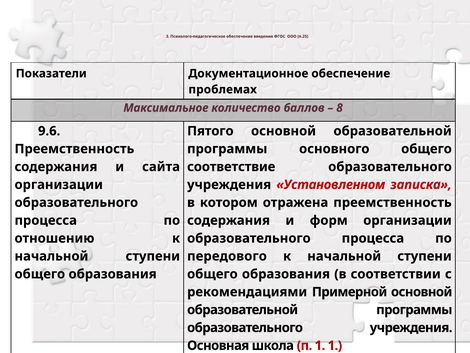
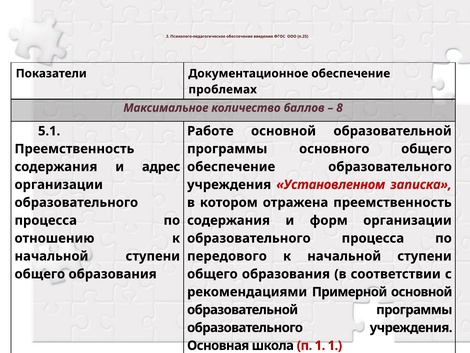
9.6: 9.6 -> 5.1 (49, 131)
Пятого: Пятого -> Работе (210, 131)
сайта: сайта -> адрес (161, 167)
соответствие: соответствие -> обеспечение (231, 167)
